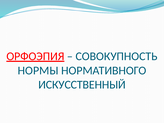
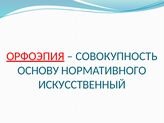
НОРМЫ: НОРМЫ -> ОСНОВУ (38, 70)
